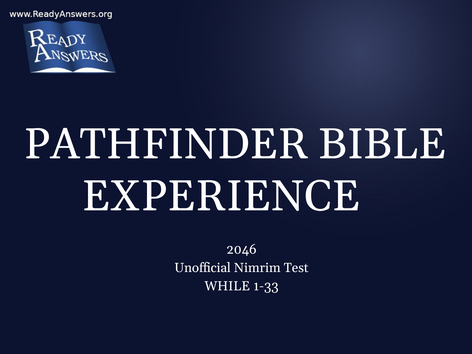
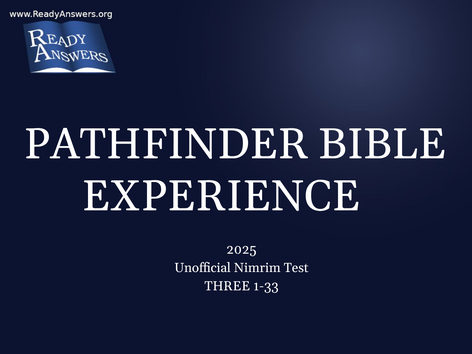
2046: 2046 -> 2025 (241, 249)
WHILE: WHILE -> THREE (227, 286)
